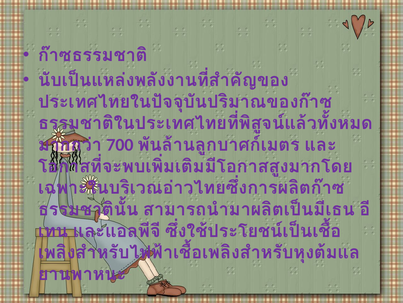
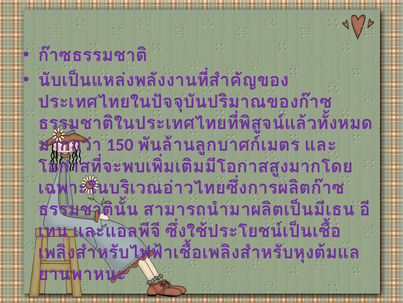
700: 700 -> 150 (120, 145)
